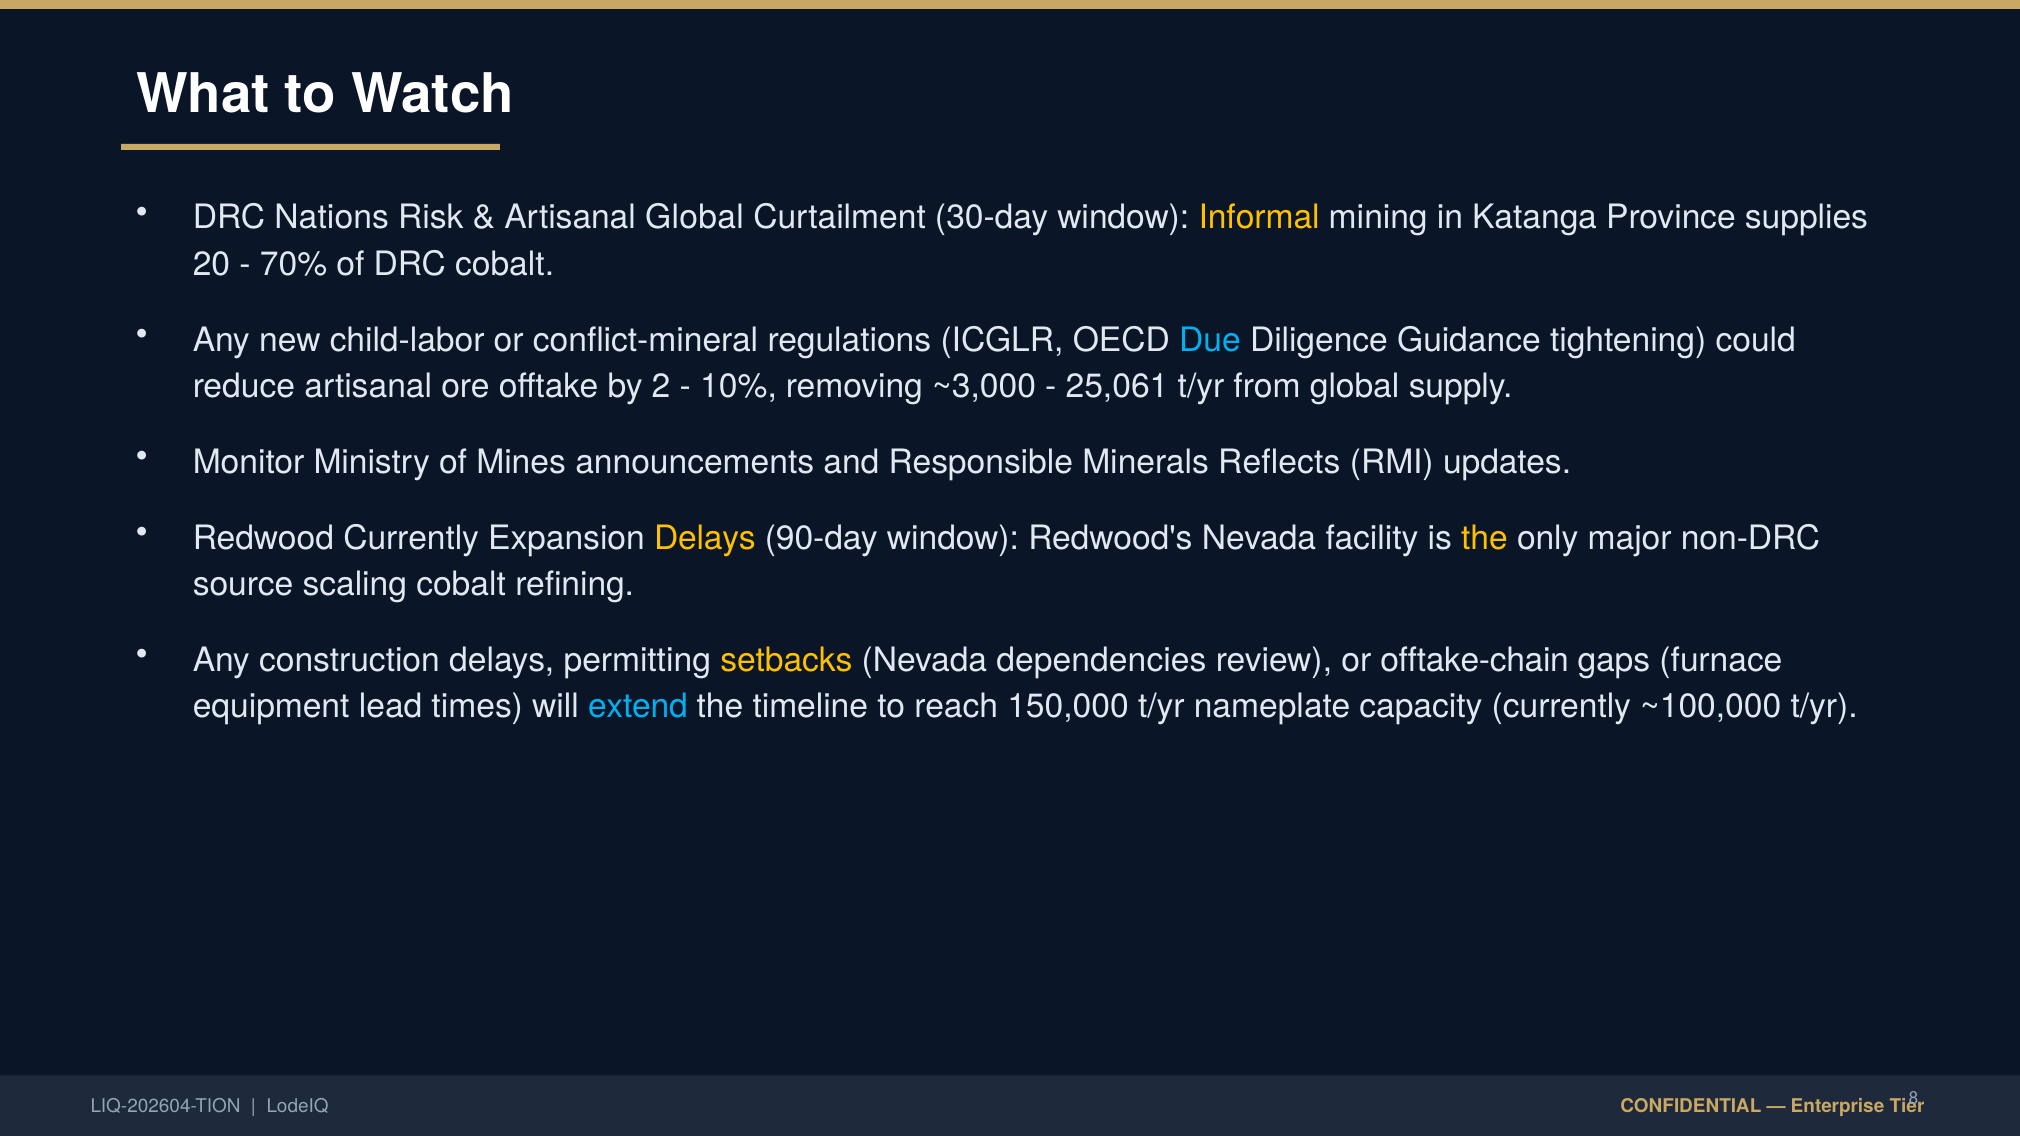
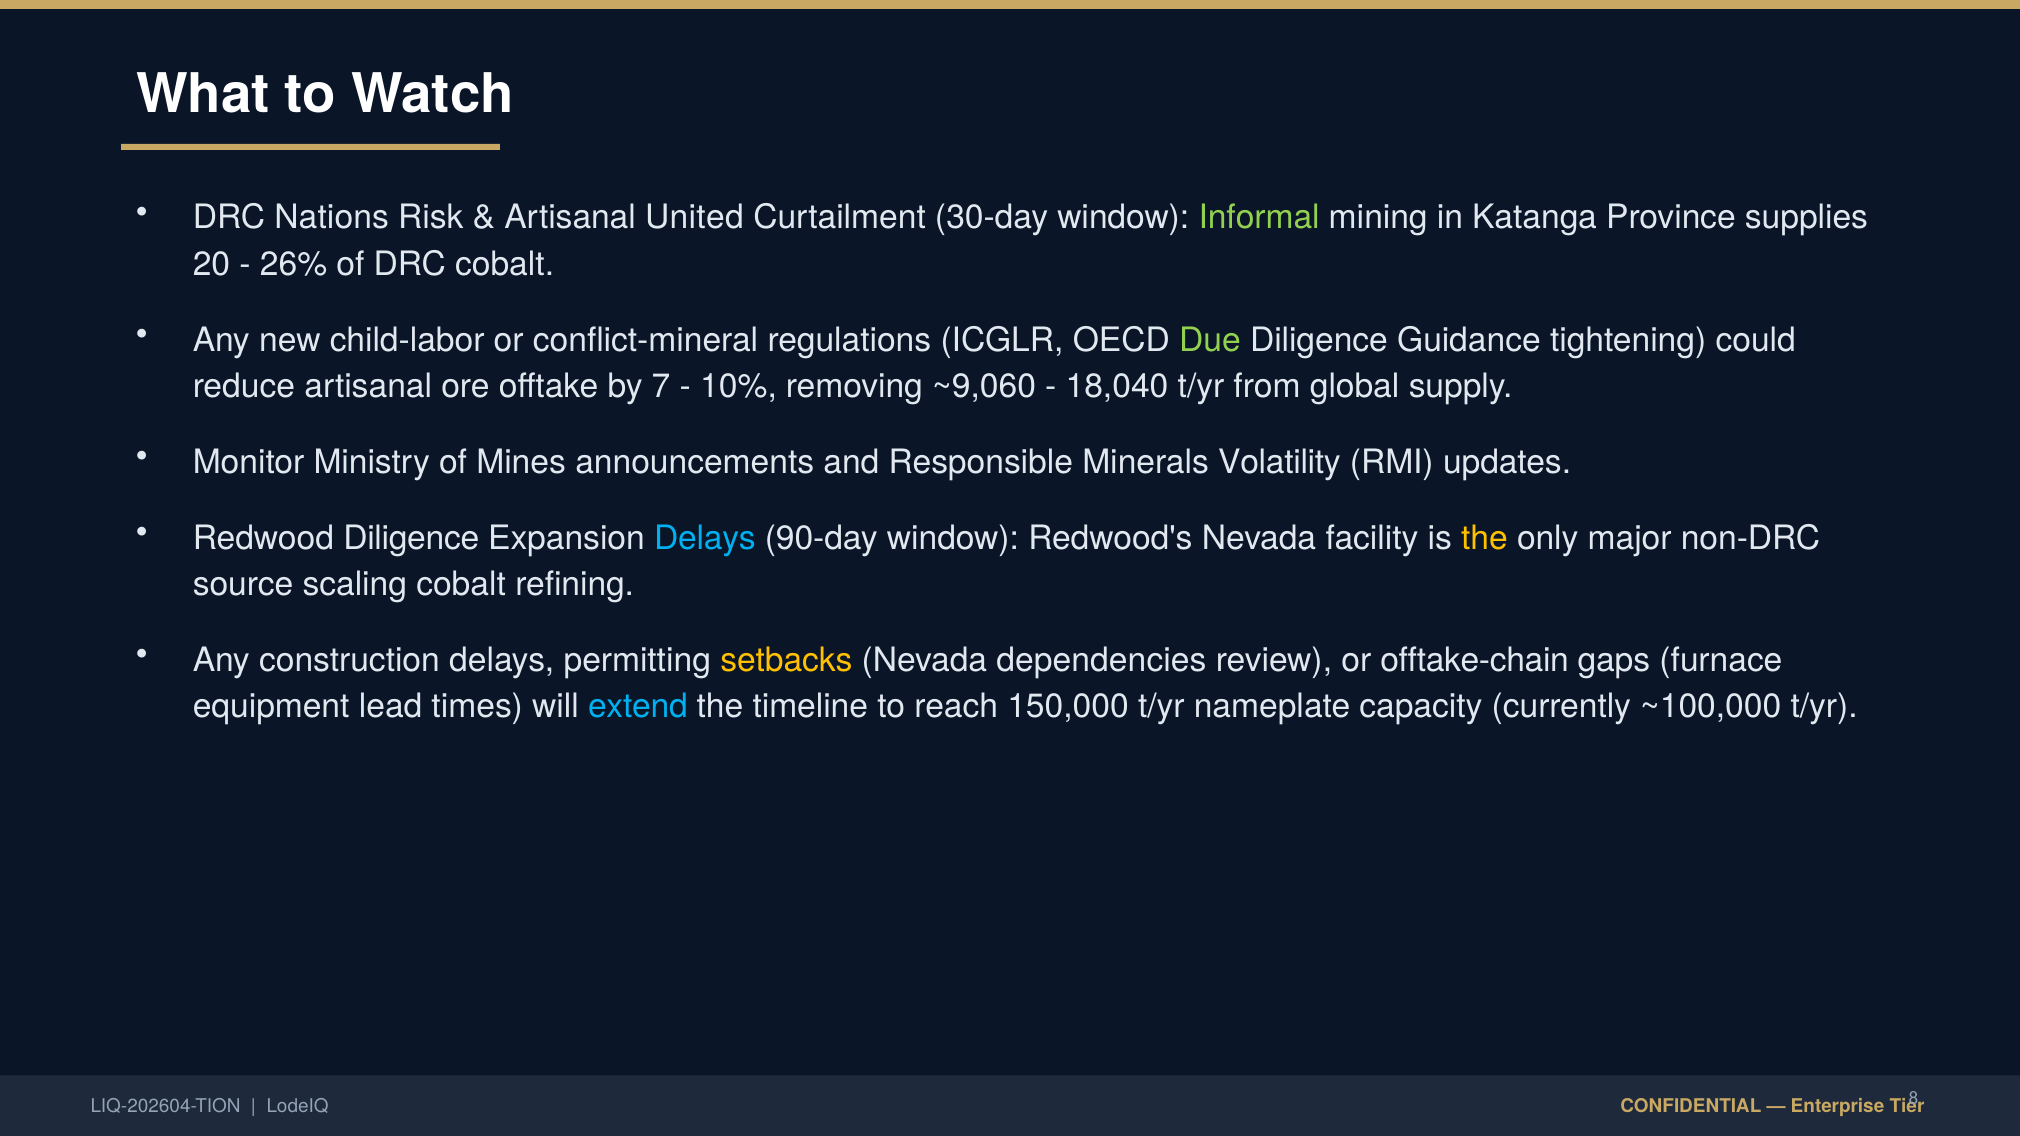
Artisanal Global: Global -> United (694, 218)
Informal colour: yellow -> light green (1259, 218)
70%: 70% -> 26% (294, 264)
Due colour: light blue -> light green (1210, 340)
2: 2 -> 7 (661, 386)
~3,000: ~3,000 -> ~9,060 (984, 386)
25,061: 25,061 -> 18,040 (1117, 386)
Reflects: Reflects -> Volatility (1279, 462)
Redwood Currently: Currently -> Diligence (411, 538)
Delays colour: yellow -> light blue (705, 538)
